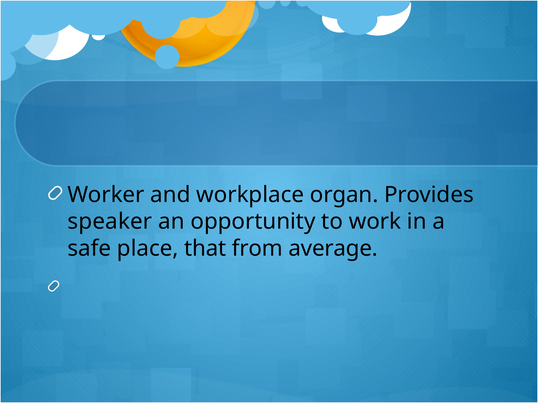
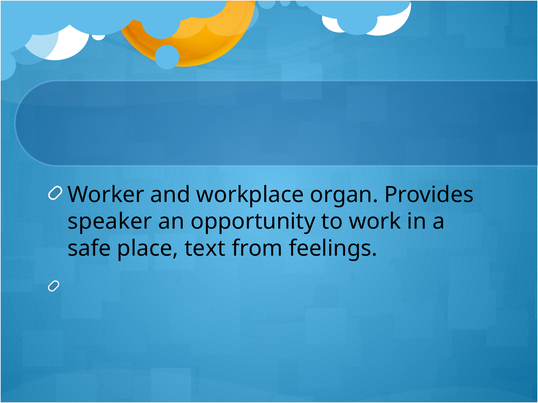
that: that -> text (205, 249)
average: average -> feelings (333, 249)
